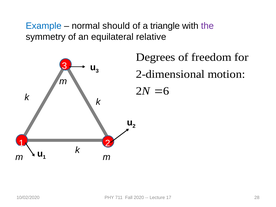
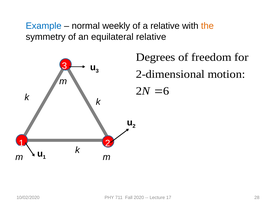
should: should -> weekly (116, 26)
a triangle: triangle -> relative (165, 26)
the colour: purple -> orange (207, 26)
